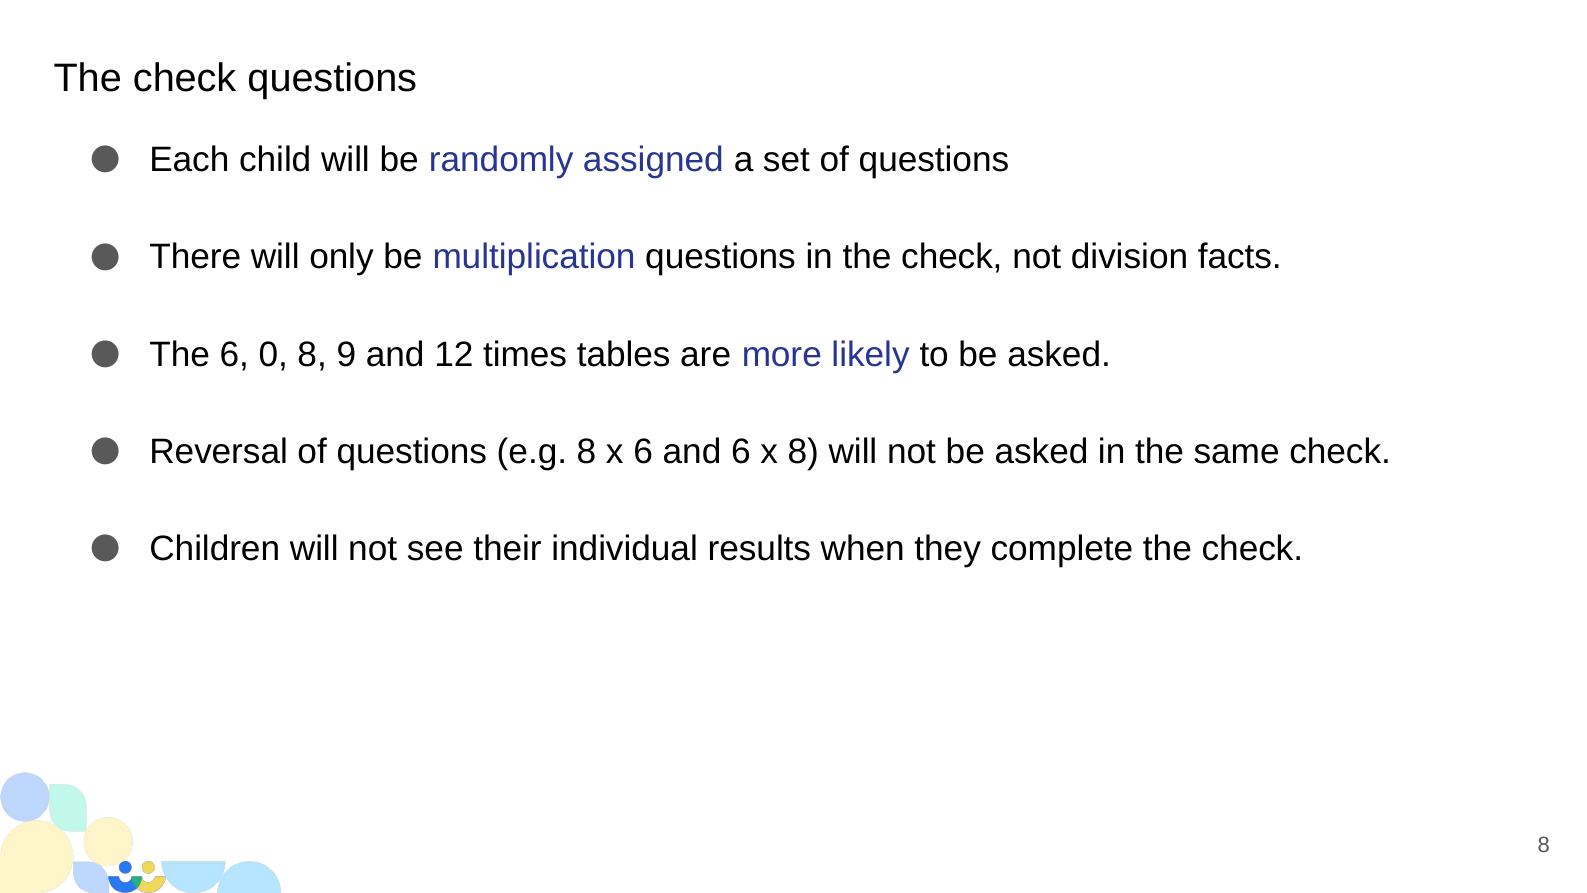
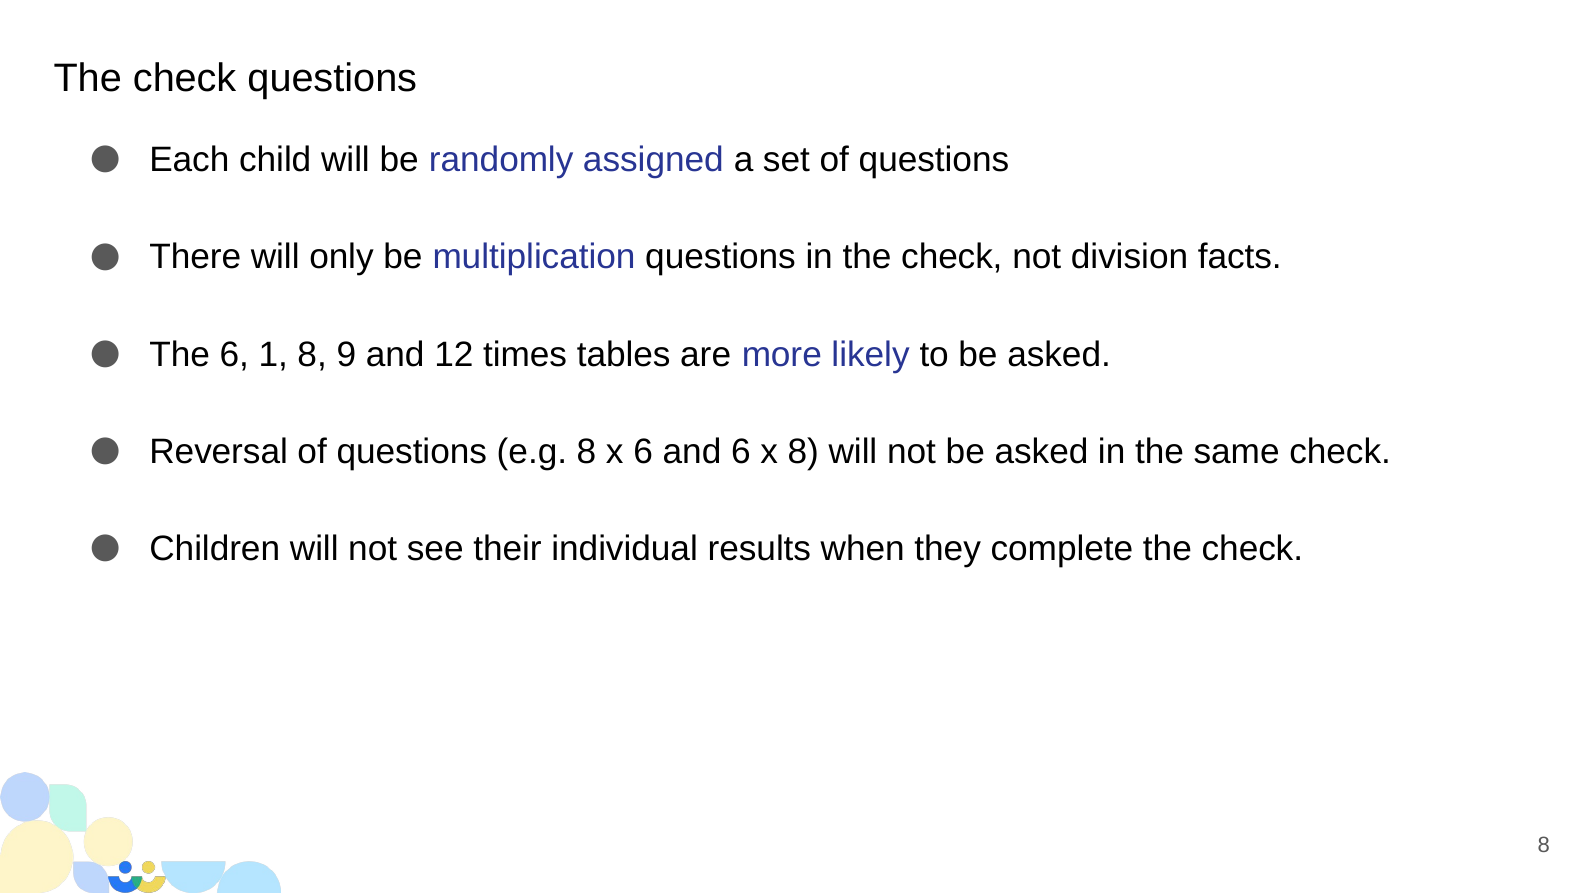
0: 0 -> 1 (273, 354)
